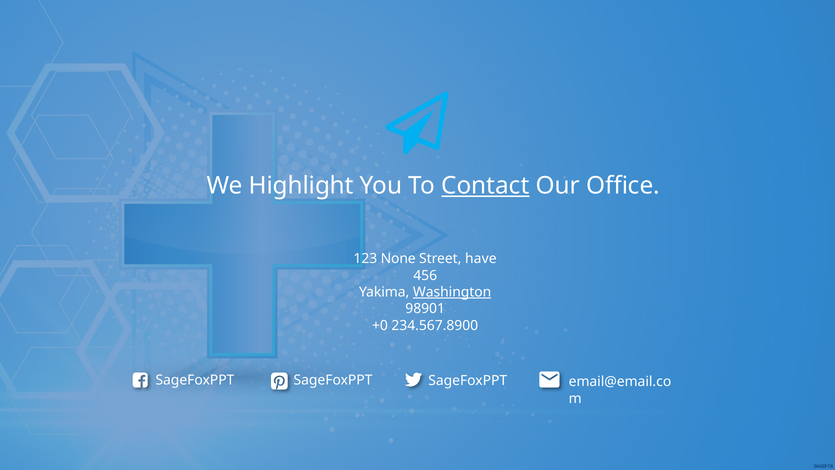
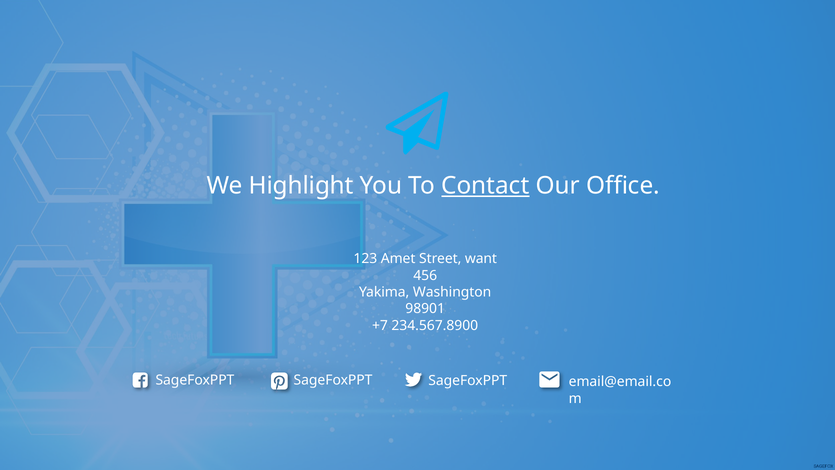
None: None -> Amet (398, 259)
have: have -> want (481, 259)
Washington underline: present -> none (452, 292)
+0: +0 -> +7 (380, 325)
